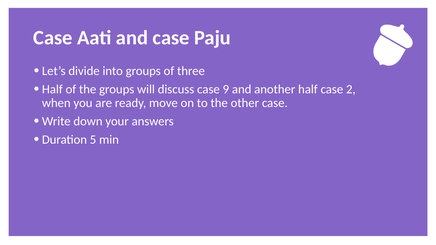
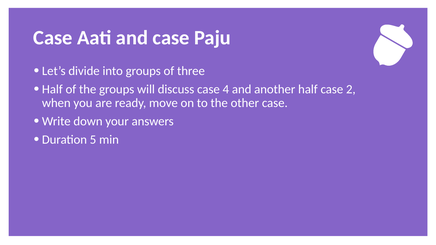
9: 9 -> 4 (226, 89)
